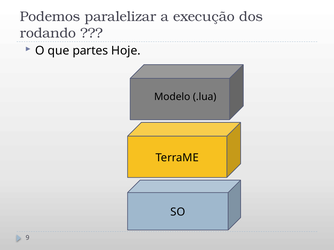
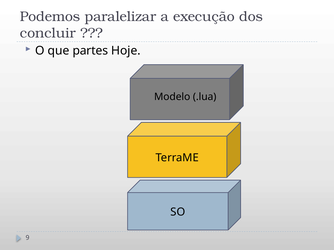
rodando: rodando -> concluir (48, 33)
